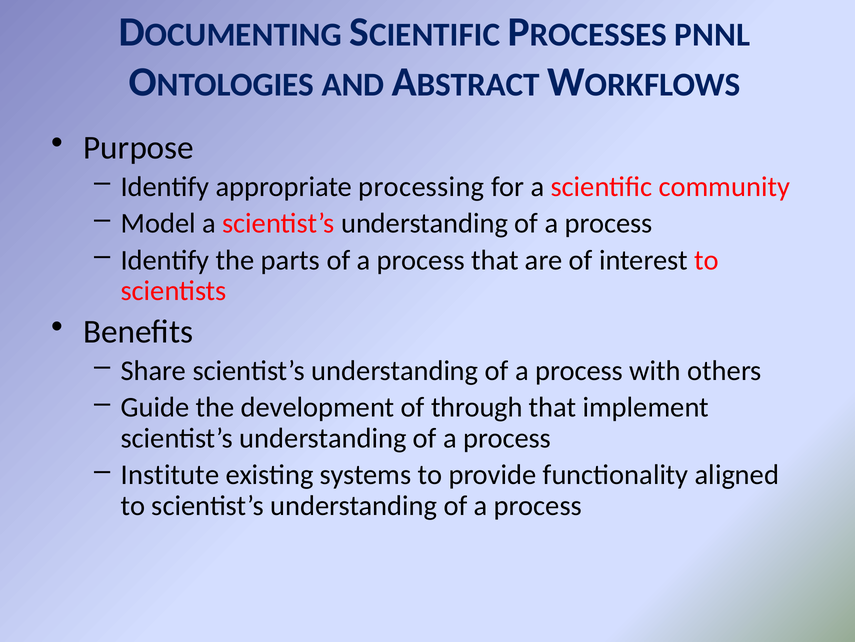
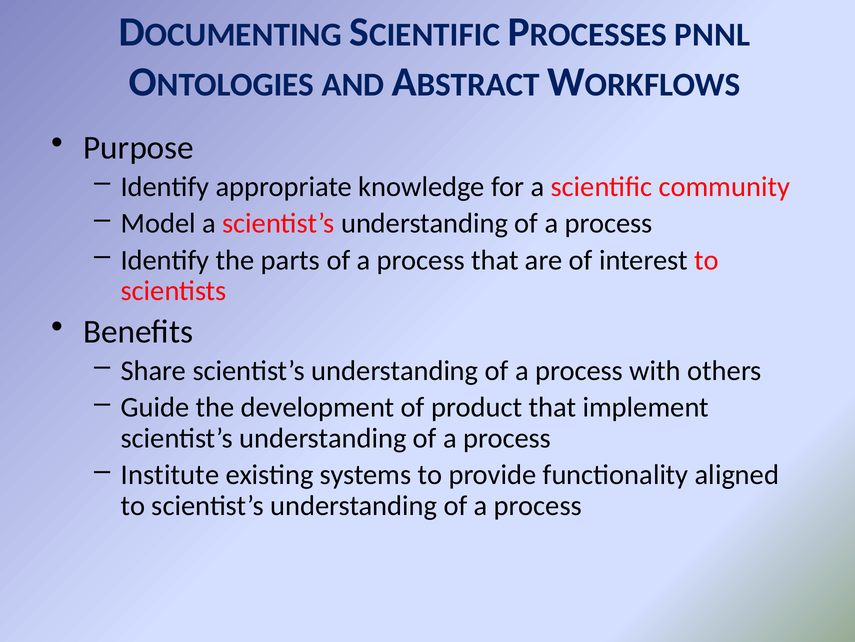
processing: processing -> knowledge (422, 186)
through: through -> product (477, 407)
